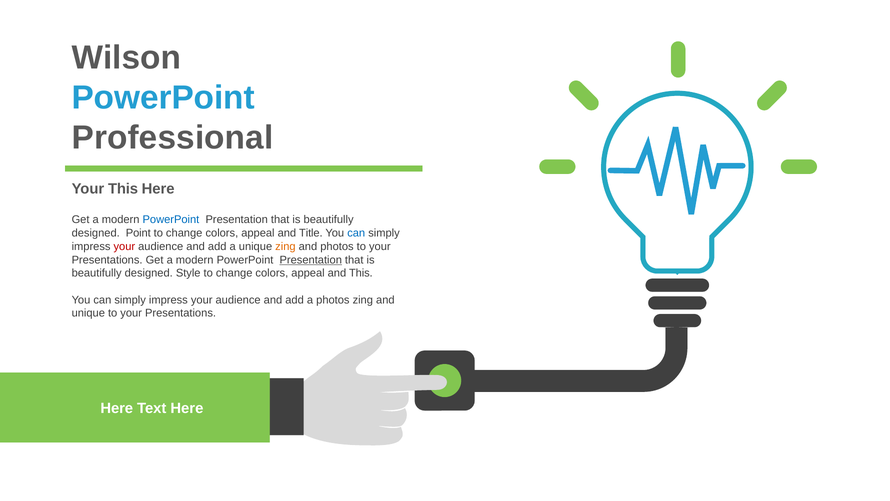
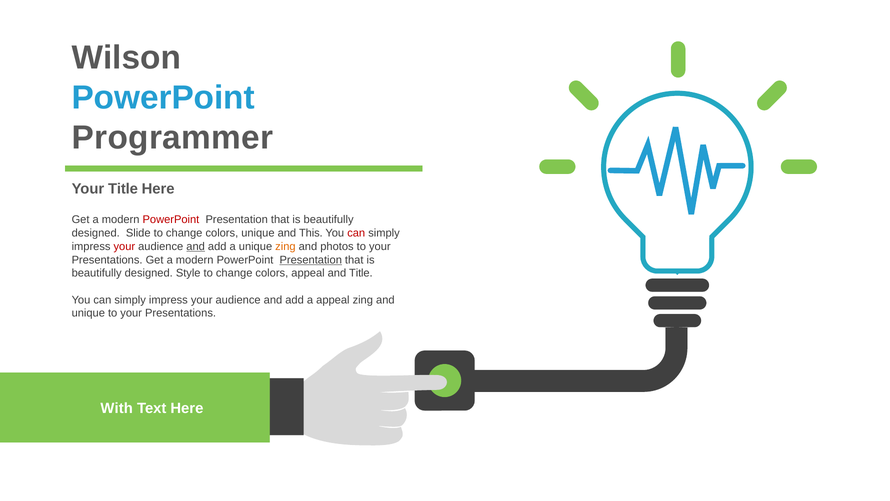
Professional: Professional -> Programmer (172, 138)
Your This: This -> Title (123, 189)
PowerPoint colour: blue -> red (171, 220)
Point: Point -> Slide (138, 233)
appeal: appeal -> unique (258, 233)
Title: Title -> This (311, 233)
can colour: blue -> red (356, 233)
and underline: none -> present (196, 246)
and This: This -> Title (361, 273)
a photos: photos -> appeal (333, 300)
Here: Here -> With (117, 408)
